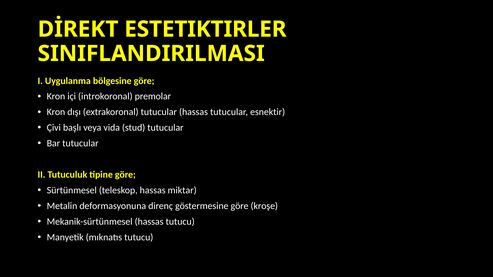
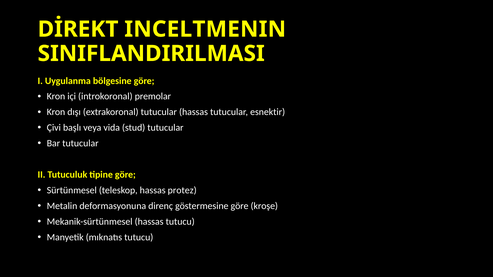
ESTETIKTIRLER: ESTETIKTIRLER -> INCELTMENIN (205, 29)
miktar: miktar -> protez (182, 191)
